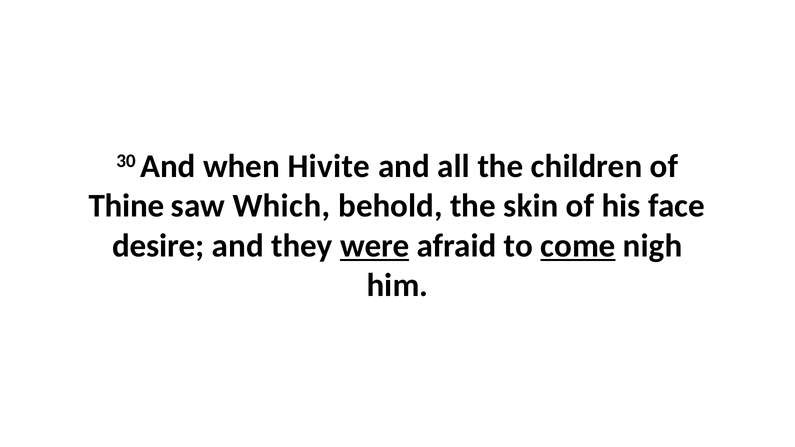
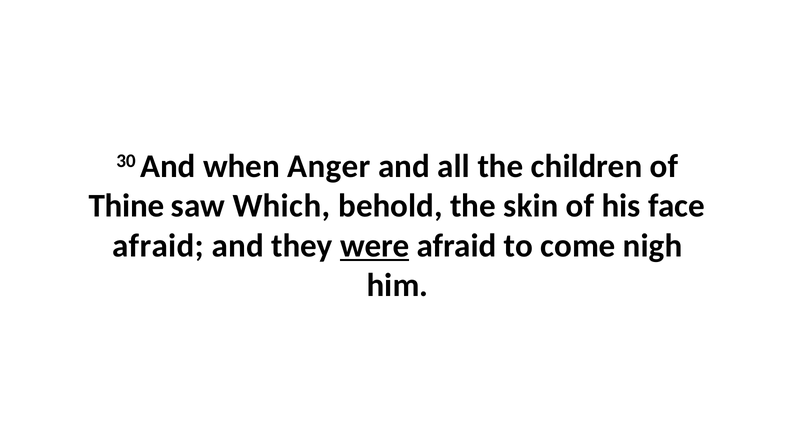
Hivite: Hivite -> Anger (329, 166)
desire: desire -> afraid (158, 246)
come underline: present -> none (578, 246)
